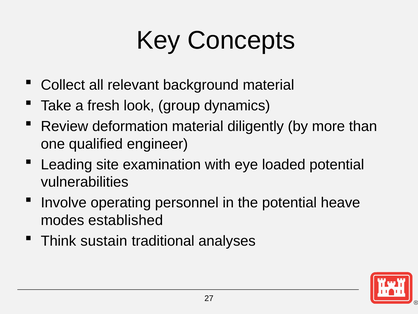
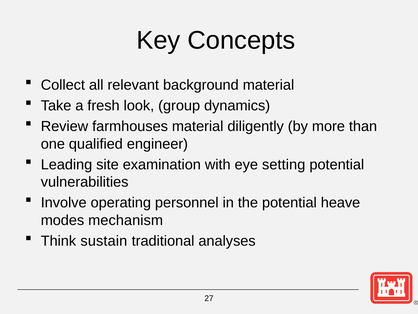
deformation: deformation -> farmhouses (130, 126)
loaded: loaded -> setting (284, 164)
established: established -> mechanism (126, 220)
